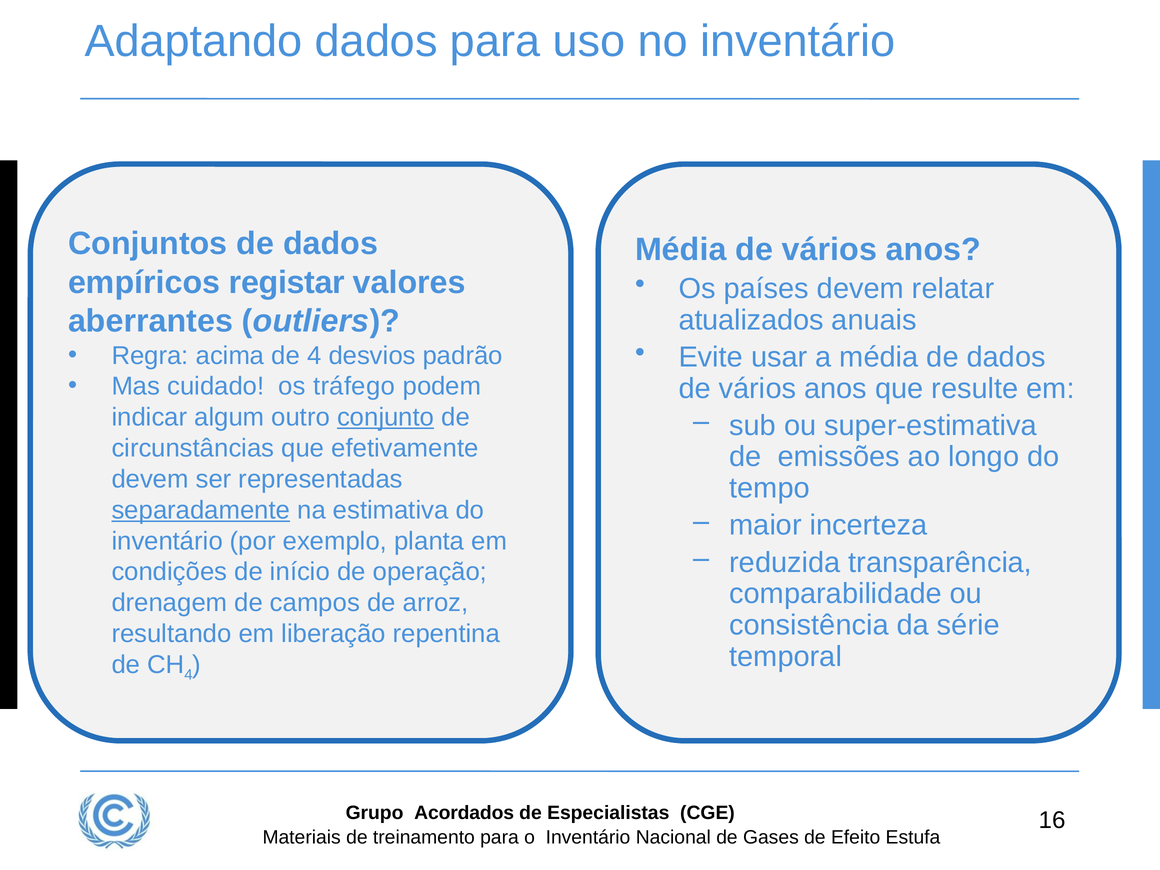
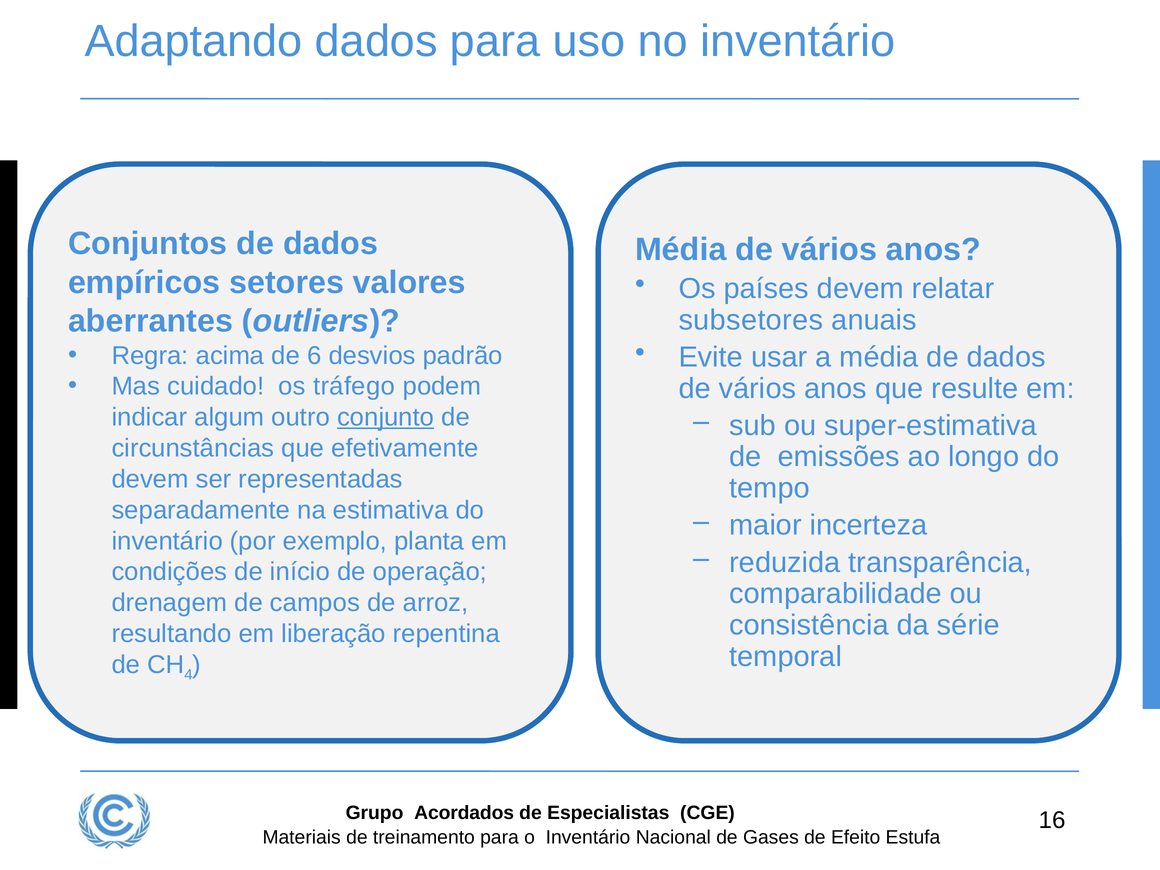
registar: registar -> setores (287, 283)
atualizados: atualizados -> subsetores (751, 320)
de 4: 4 -> 6 (314, 356)
separadamente underline: present -> none (201, 510)
